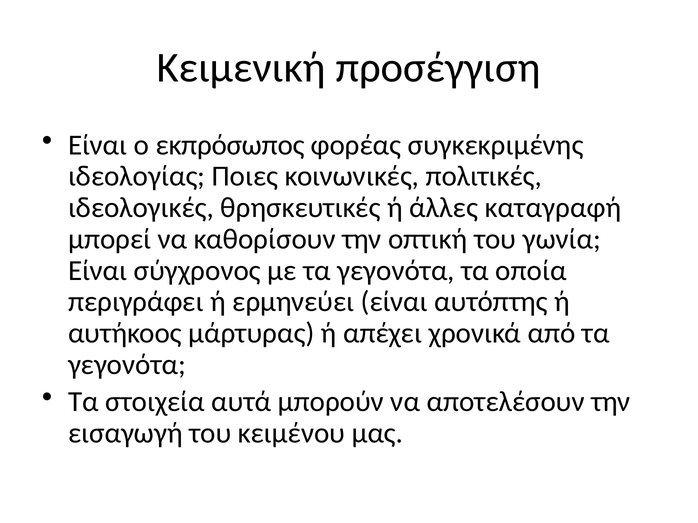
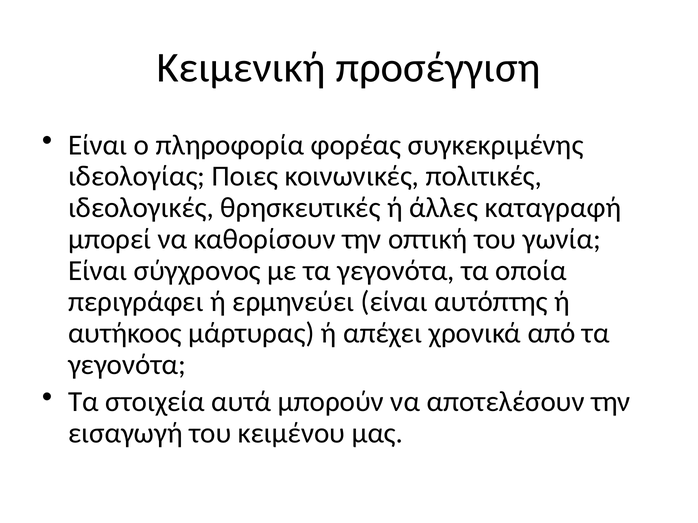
εκπρόσωπος: εκπρόσωπος -> πληροφορία (230, 145)
